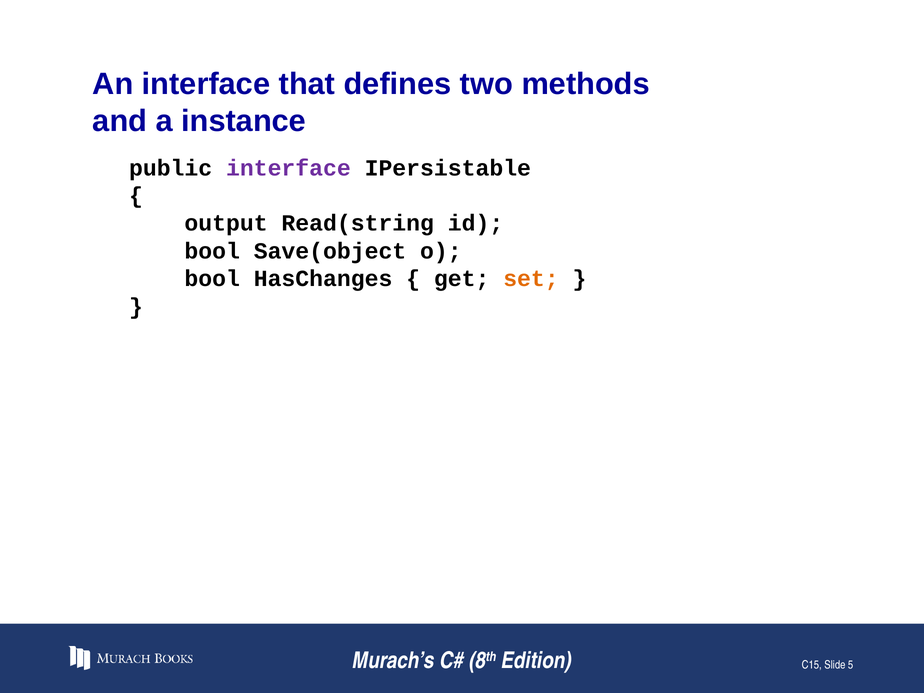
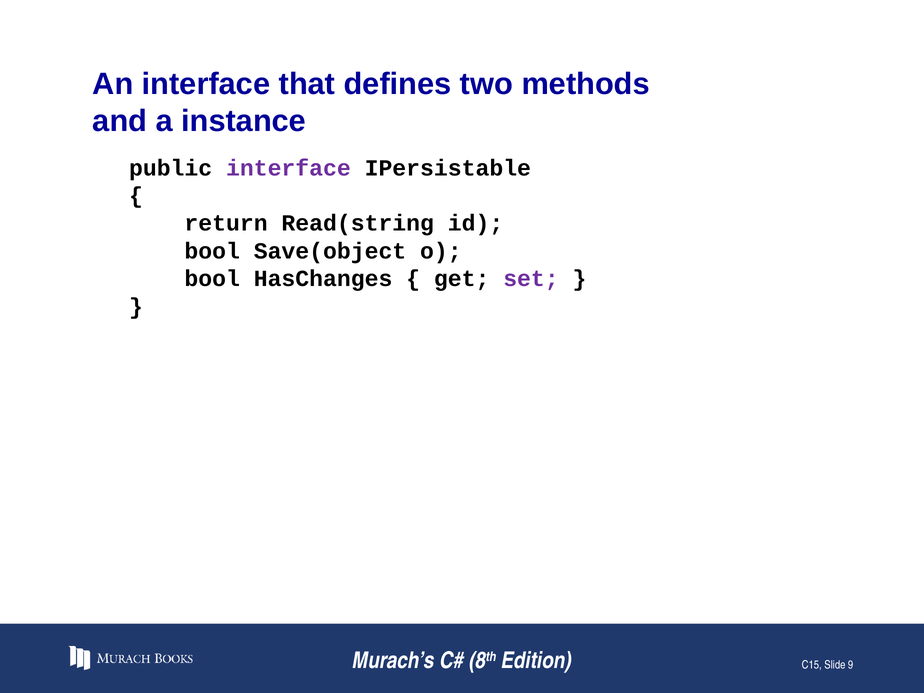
output: output -> return (226, 223)
set colour: orange -> purple (531, 279)
5: 5 -> 9 (851, 665)
